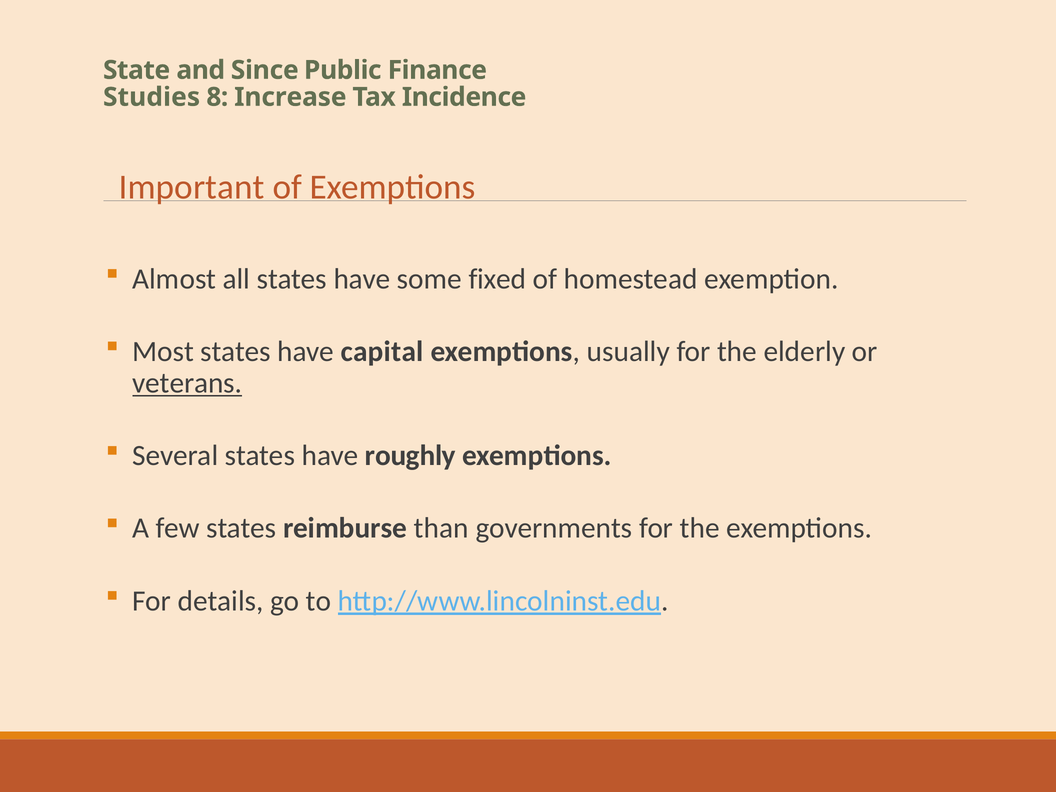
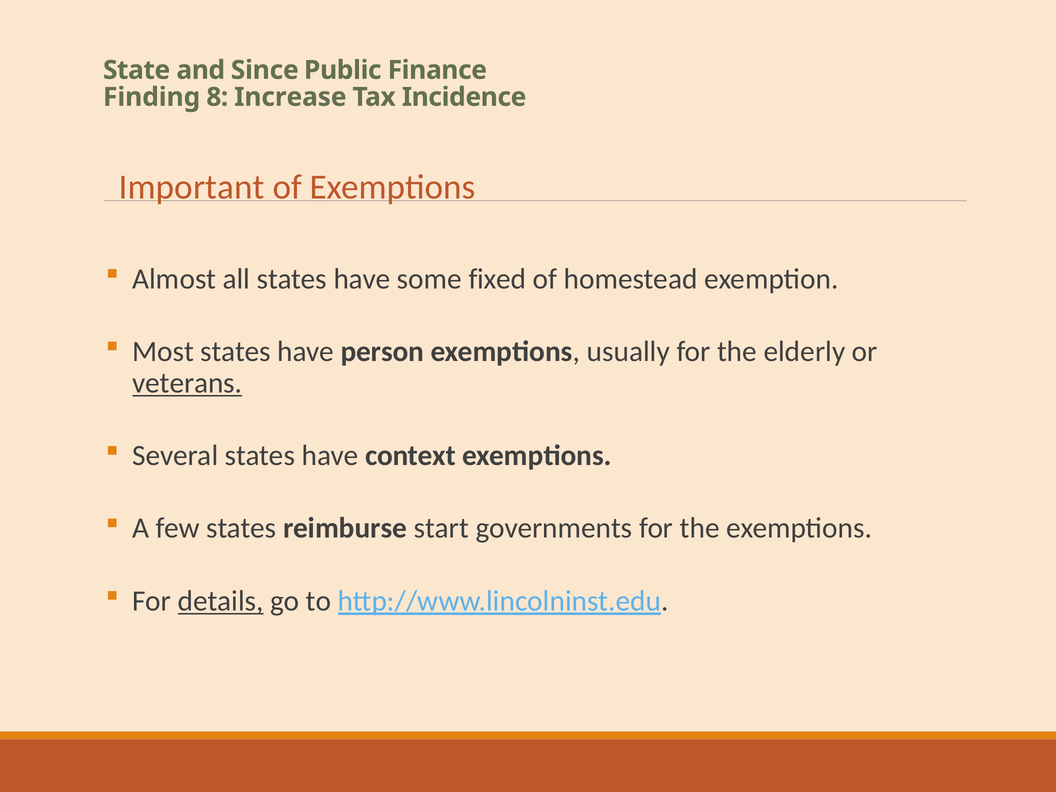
Studies: Studies -> Finding (152, 97)
capital: capital -> person (382, 351)
roughly: roughly -> context (410, 456)
than: than -> start (441, 528)
details underline: none -> present (221, 601)
